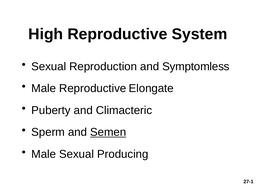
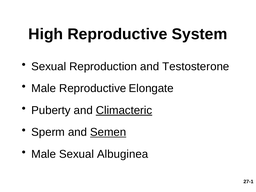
Symptomless: Symptomless -> Testosterone (196, 67)
Climacteric underline: none -> present (124, 110)
Producing: Producing -> Albuginea (123, 154)
